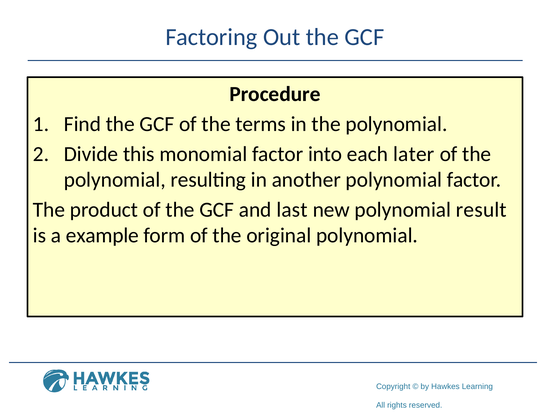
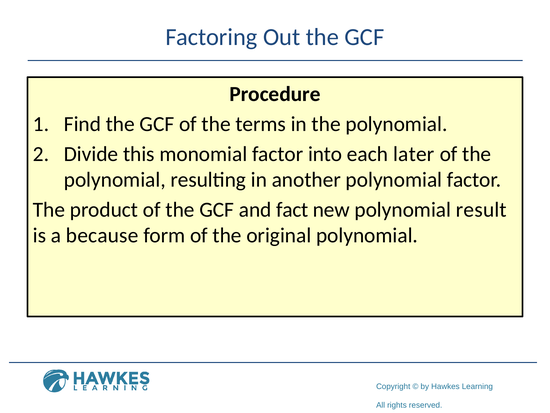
last: last -> fact (292, 210)
example: example -> because (102, 235)
